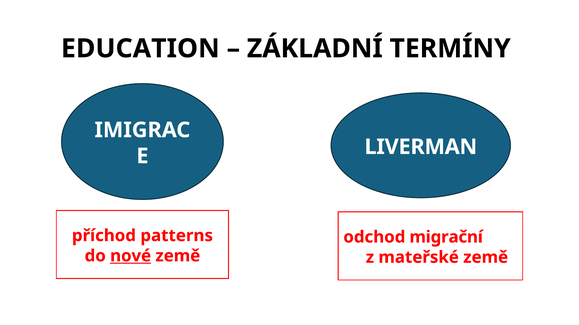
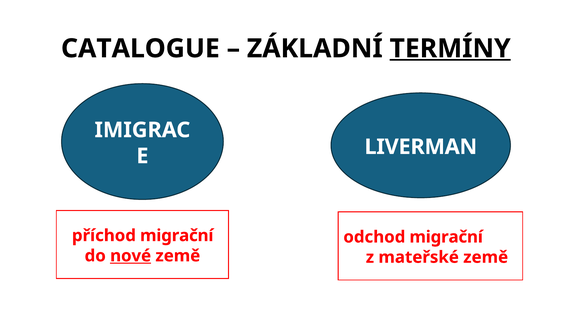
EDUCATION: EDUCATION -> CATALOGUE (140, 49)
TERMÍNY underline: none -> present (450, 49)
příchod patterns: patterns -> migrační (177, 236)
